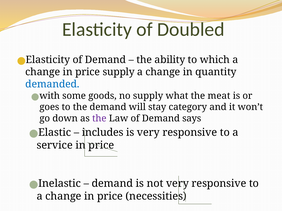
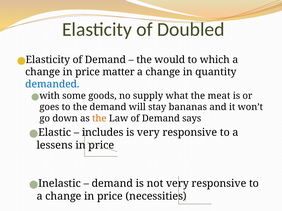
ability: ability -> would (170, 60)
price supply: supply -> matter (119, 72)
category: category -> bananas (188, 107)
the colour: purple -> orange (99, 119)
service: service -> lessens (55, 146)
